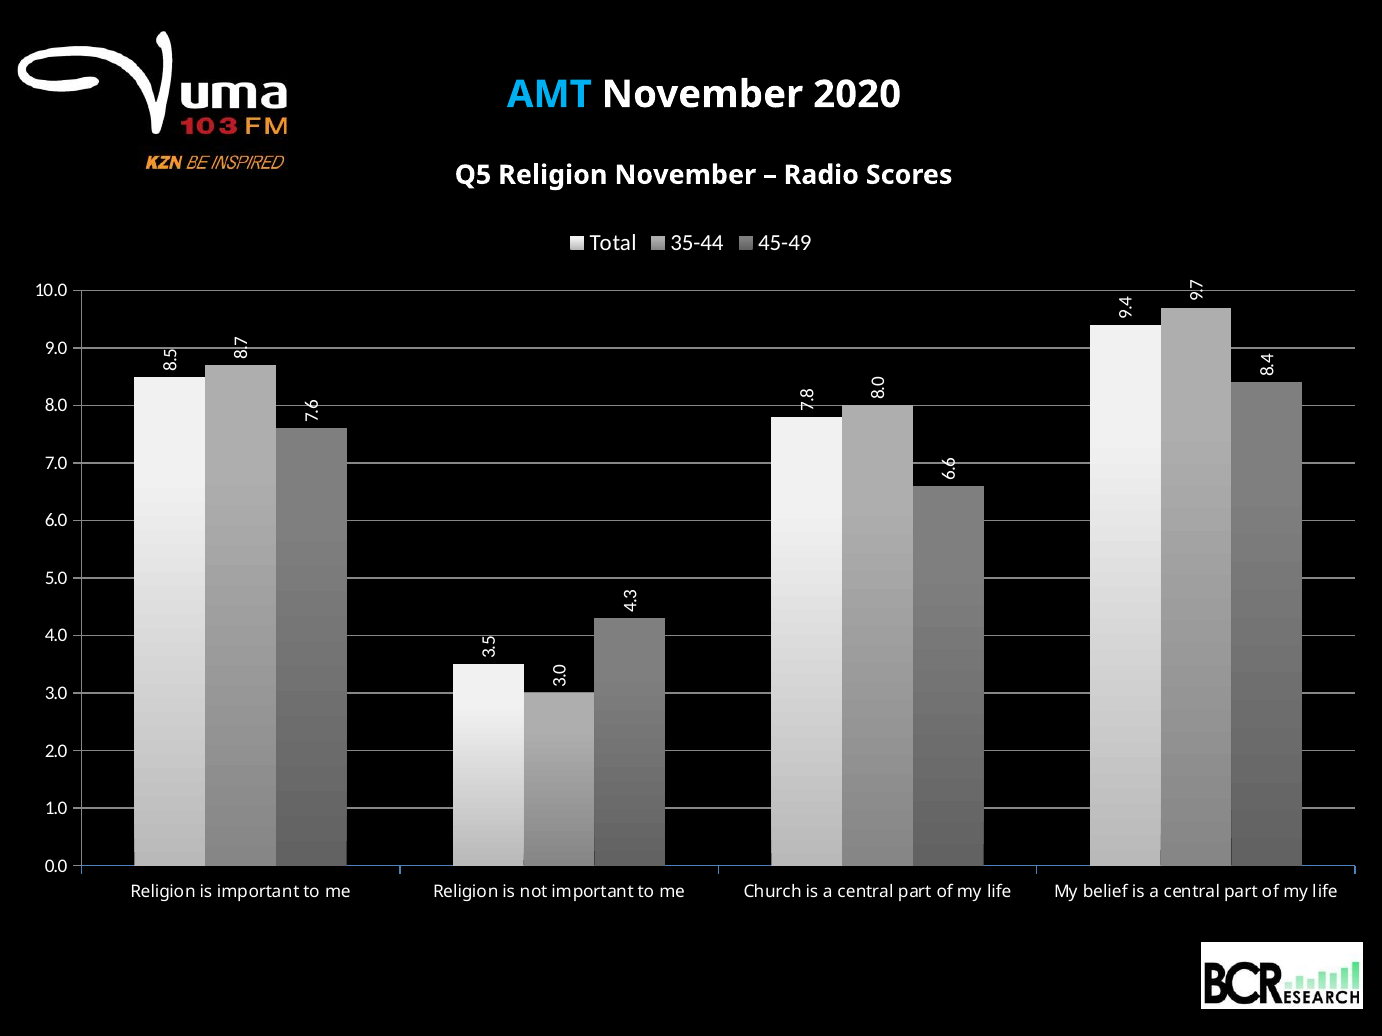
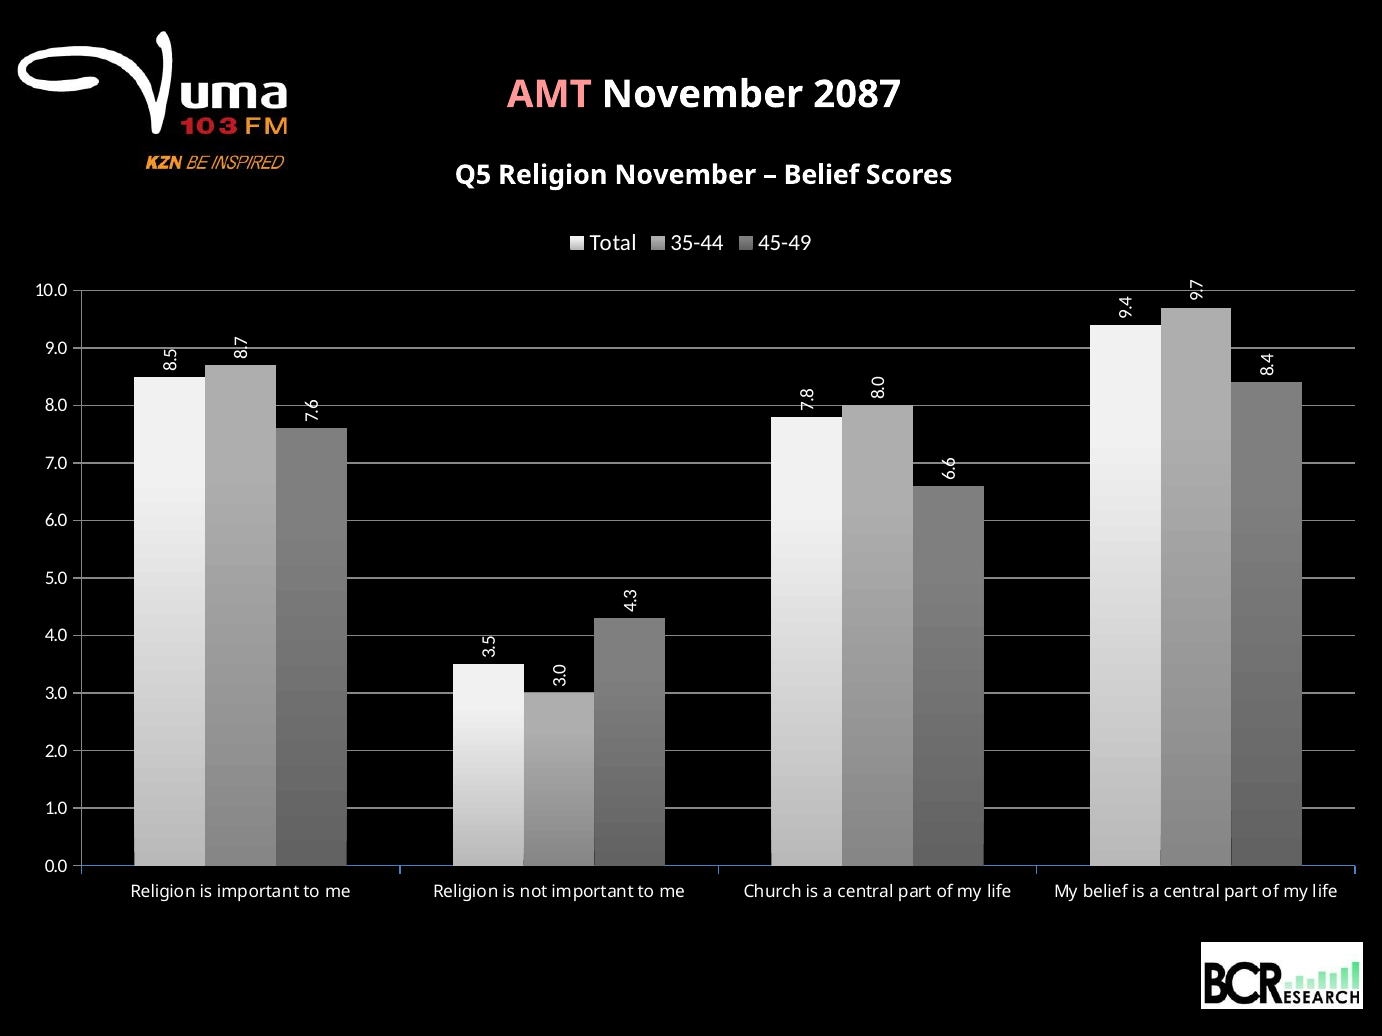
AMT colour: light blue -> pink (549, 95)
2020: 2020 -> 2087 (857, 95)
Radio: Radio -> Belief (821, 175)
